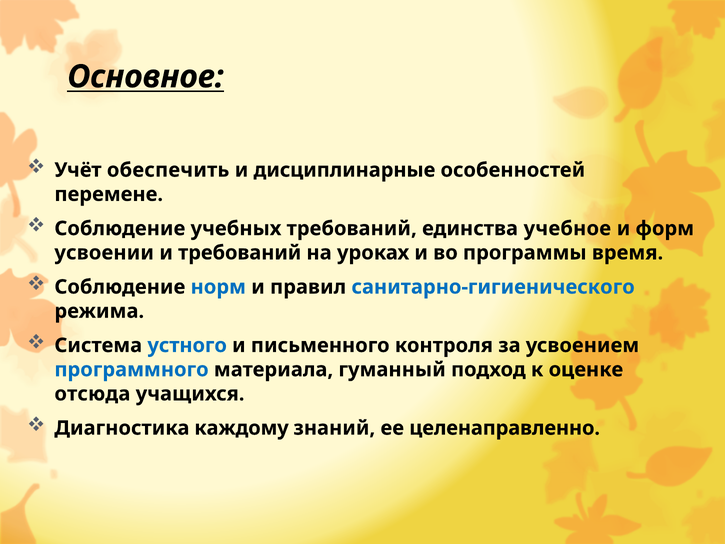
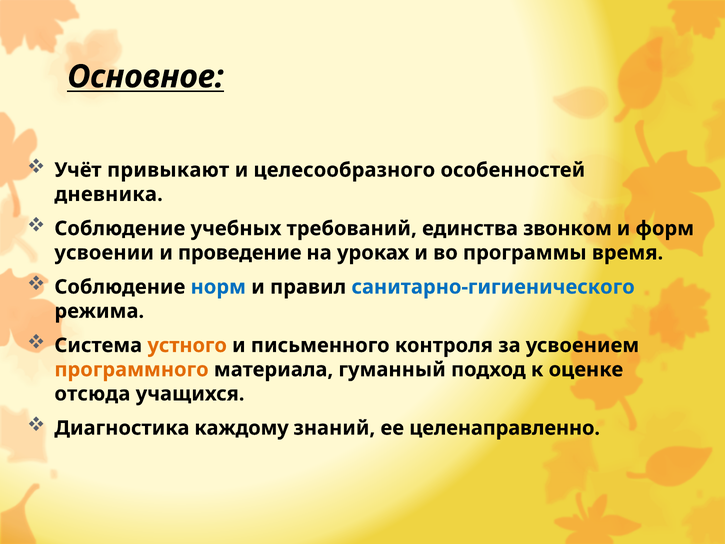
обеспечить: обеспечить -> привыкают (168, 170)
дисциплинарные: дисциплинарные -> целесообразного (344, 170)
перемене: перемене -> дневника (109, 194)
учебное: учебное -> звонком (568, 228)
и требований: требований -> проведение (240, 253)
устного colour: blue -> orange (187, 345)
программного colour: blue -> orange (132, 369)
